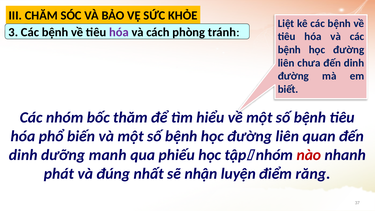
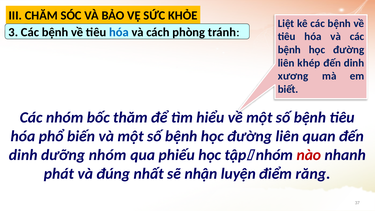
hóa colour: purple -> blue (119, 32)
chưa: chưa -> khép (309, 63)
đường: đường -> xương (293, 76)
dưỡng manh: manh -> nhóm (108, 155)
